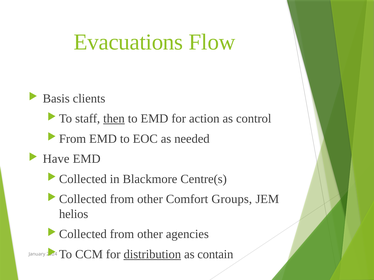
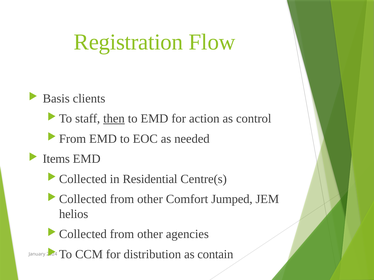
Evacuations: Evacuations -> Registration (128, 42)
Have: Have -> Items (56, 159)
Blackmore: Blackmore -> Residential (150, 179)
Groups: Groups -> Jumped (232, 199)
distribution underline: present -> none (152, 255)
